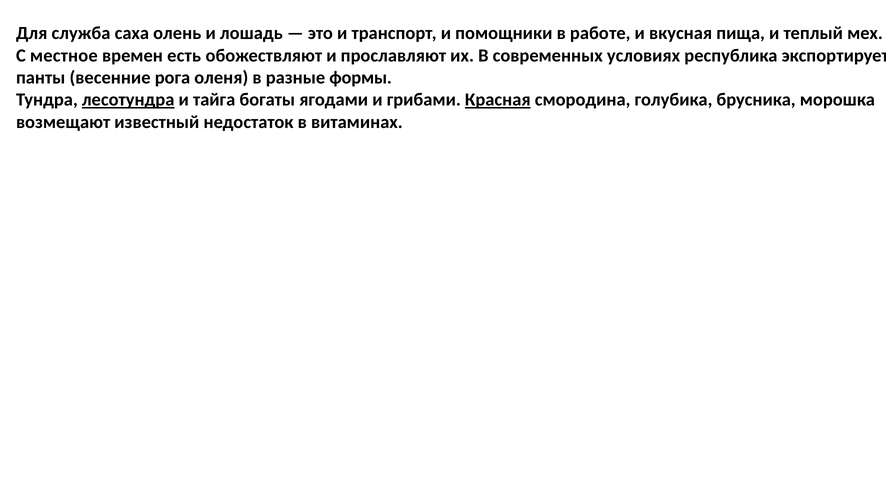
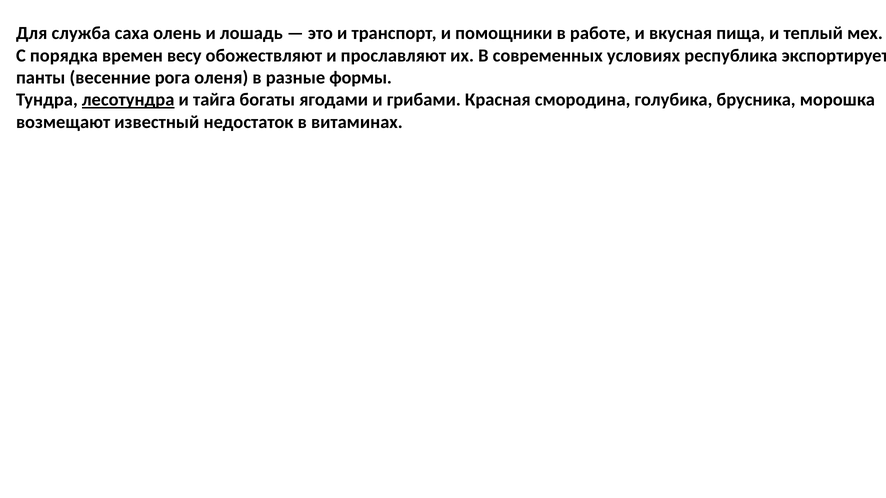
местное: местное -> порядка (64, 56)
есть: есть -> весу (184, 56)
Красная underline: present -> none (498, 100)
